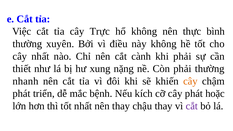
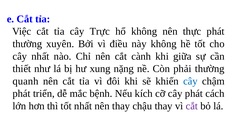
thực bình: bình -> phát (216, 31)
khi phải: phải -> giữa (182, 56)
nhanh: nhanh -> quanh (25, 81)
cây colour: orange -> blue (190, 81)
hoặc: hoặc -> cách (215, 94)
